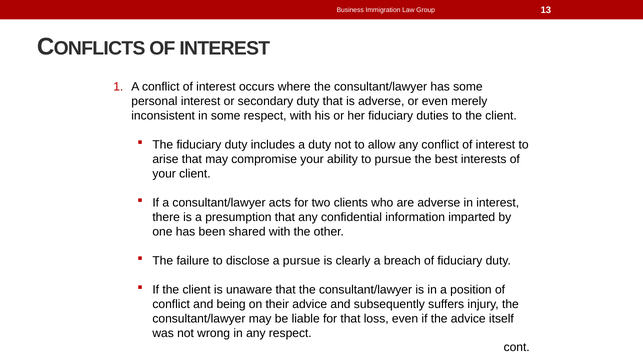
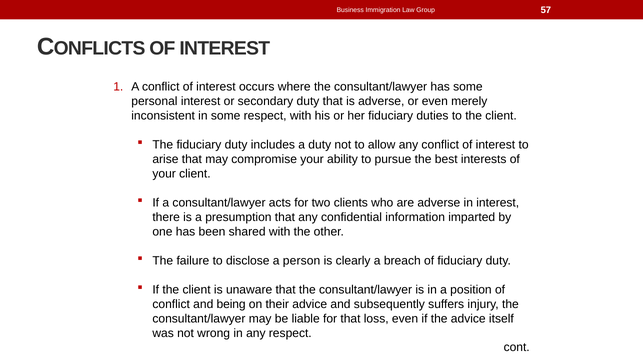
13: 13 -> 57 (546, 10)
a pursue: pursue -> person (302, 260)
